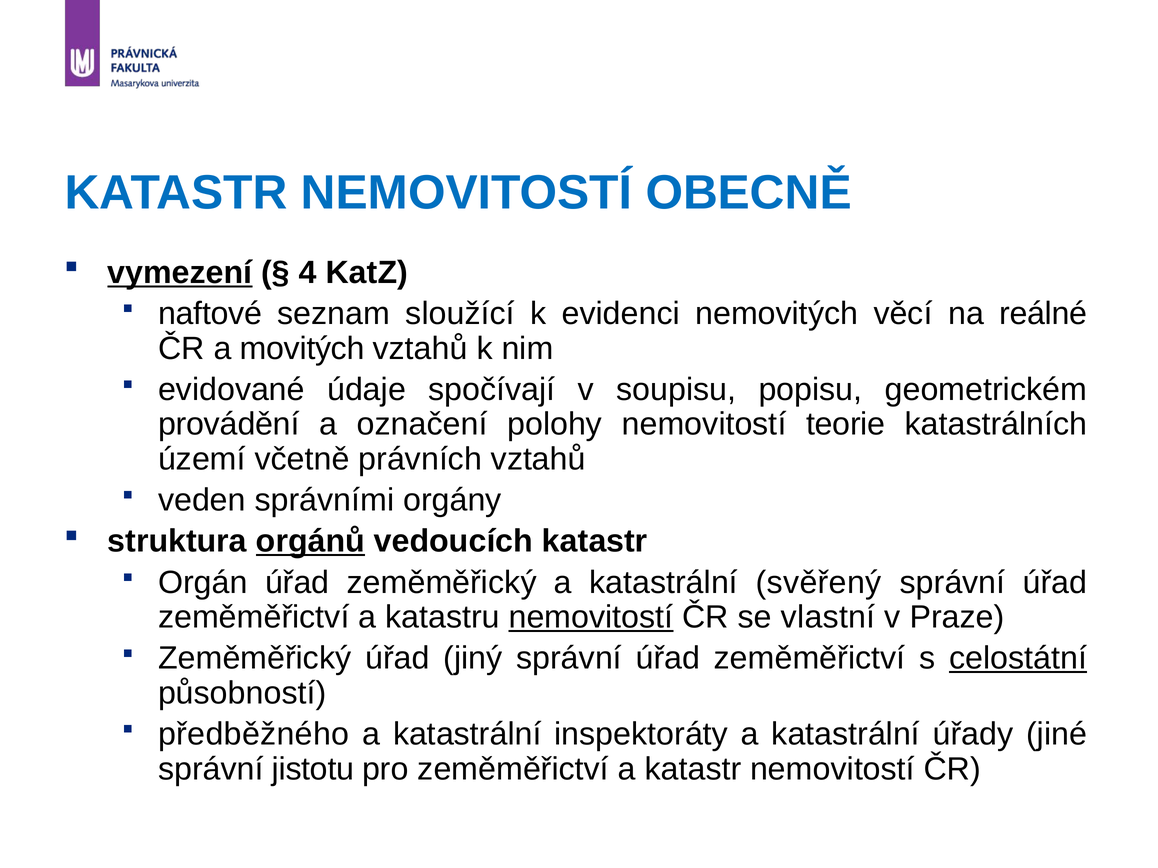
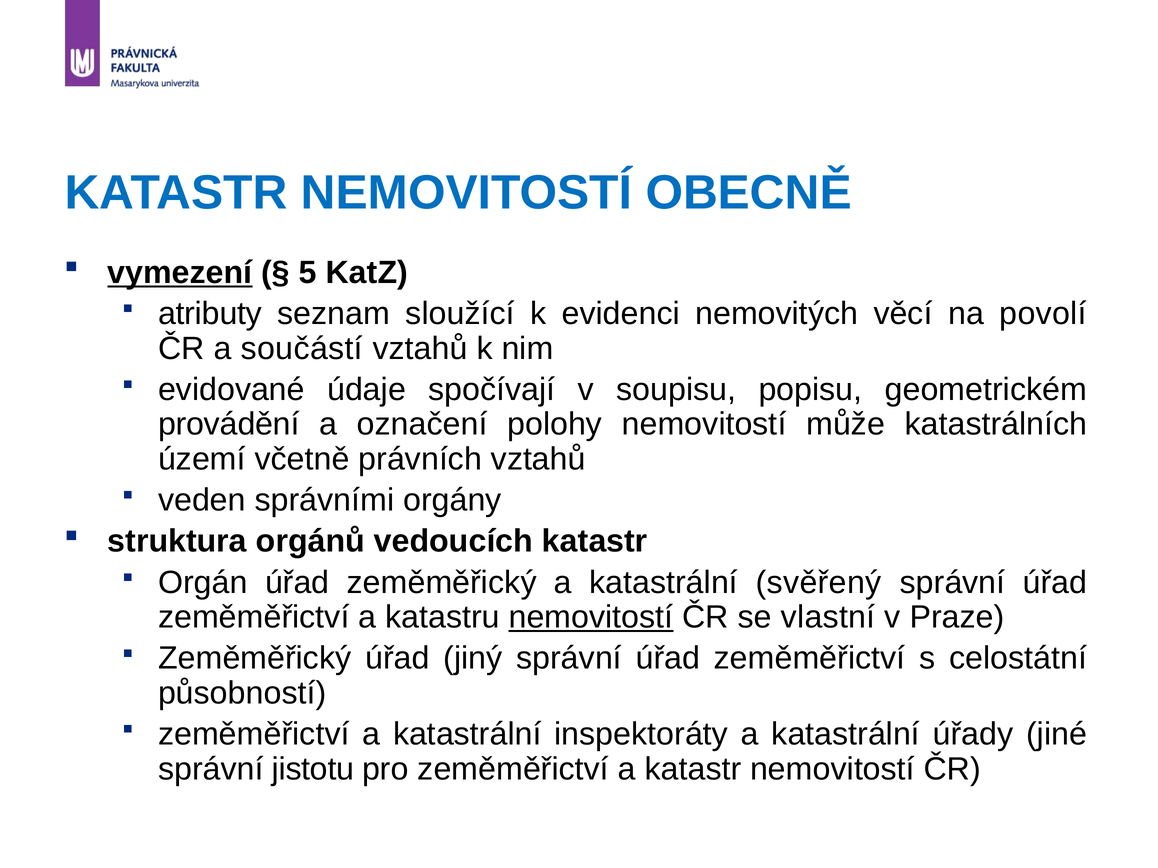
4: 4 -> 5 (308, 273)
naftové: naftové -> atributy (210, 314)
reálné: reálné -> povolí (1043, 314)
movitých: movitých -> součástí (302, 349)
teorie: teorie -> může (846, 425)
orgánů underline: present -> none (310, 542)
celostátní underline: present -> none (1018, 659)
předběžného: předběžného -> zeměměřictví (254, 735)
